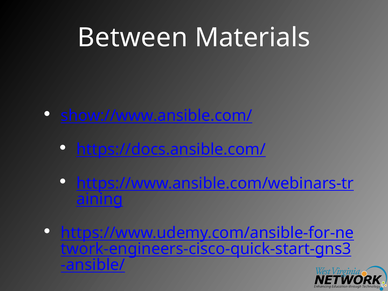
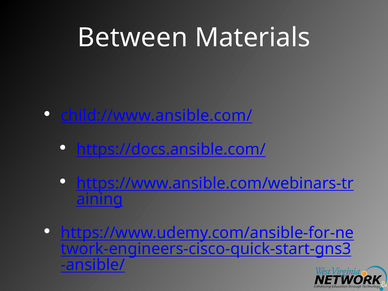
show://www.ansible.com/: show://www.ansible.com/ -> child://www.ansible.com/ (156, 116)
